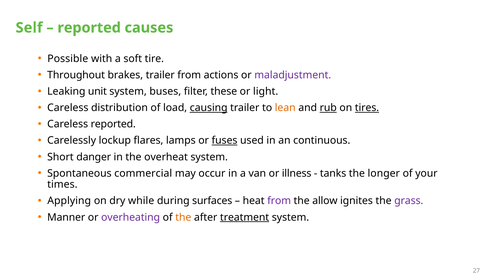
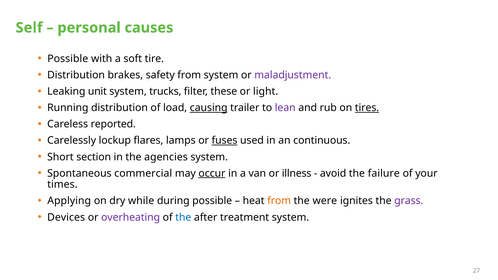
reported: reported -> personal (89, 28)
Throughout: Throughout -> Distribution (76, 75)
brakes trailer: trailer -> safety (160, 75)
from actions: actions -> system (221, 75)
buses: buses -> trucks (165, 91)
Careless: Careless -> Running (68, 108)
lean colour: orange -> purple (285, 108)
rub underline: present -> none (328, 108)
danger: danger -> section (94, 157)
overheat: overheat -> agencies (166, 157)
occur underline: none -> present (212, 173)
tanks: tanks -> avoid (333, 173)
longer: longer -> failure (384, 173)
during surfaces: surfaces -> possible (212, 201)
from colour: purple -> orange (279, 201)
allow: allow -> were (325, 201)
Manner: Manner -> Devices (66, 217)
the colour: orange -> blue (183, 217)
treatment underline: present -> none (245, 217)
